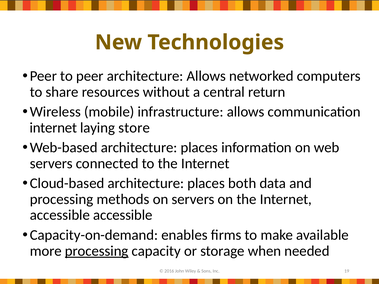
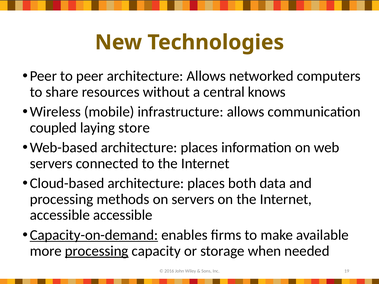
return: return -> knows (267, 92)
internet: internet -> coupled (53, 128)
Capacity-on-demand underline: none -> present (94, 235)
